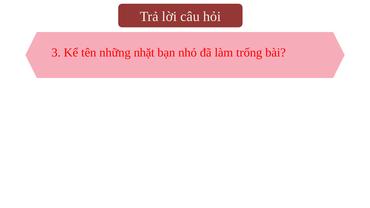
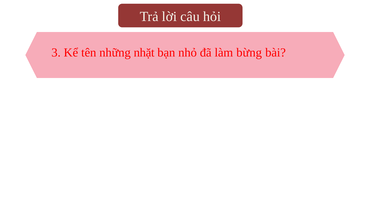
trống: trống -> bừng (249, 53)
